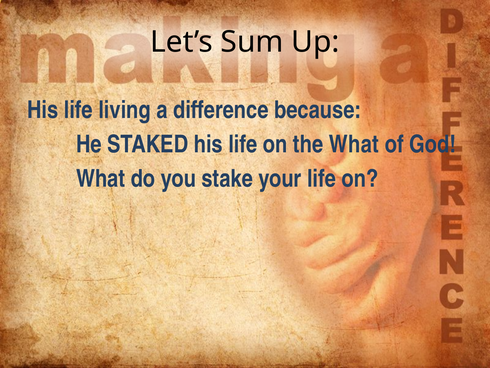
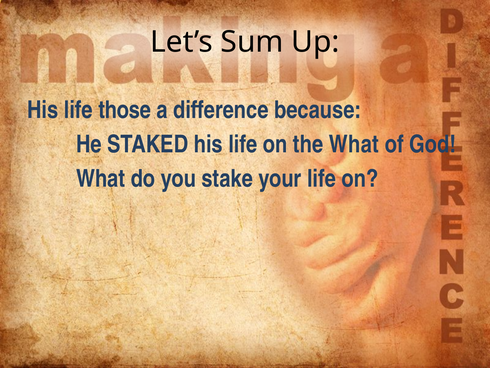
living: living -> those (125, 110)
